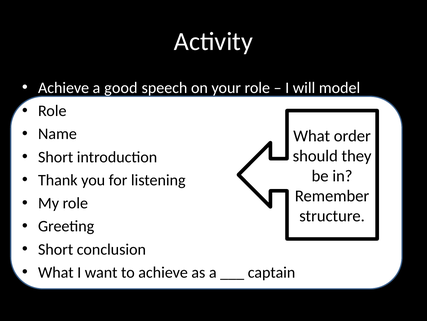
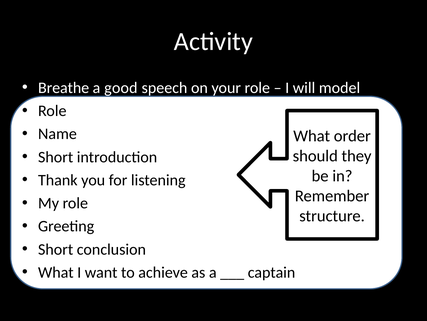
Achieve: Achieve -> Breathe (64, 88)
